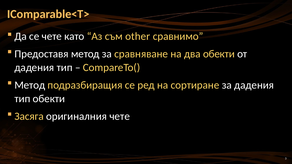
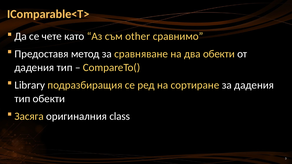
Метод: Метод -> Library (30, 85)
оригиналния чете: чете -> class (120, 116)
